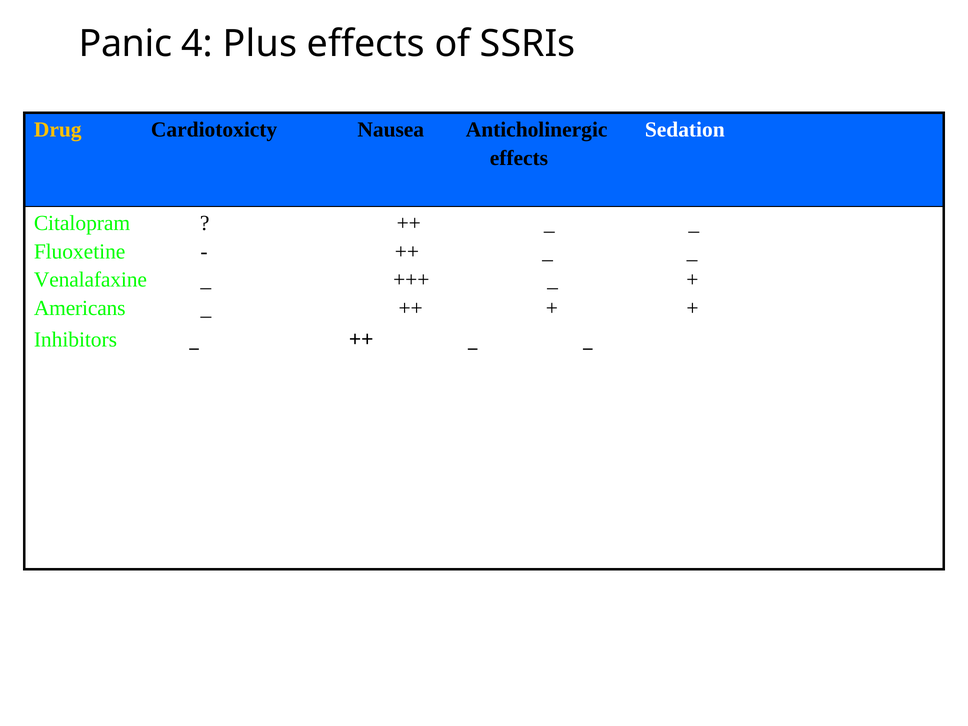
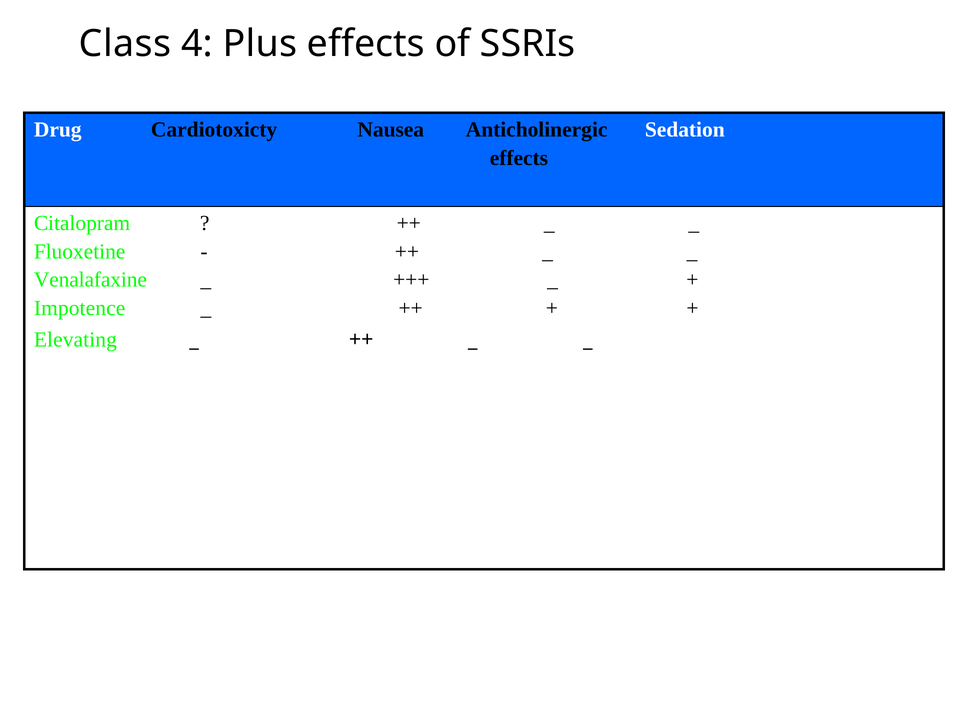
Panic: Panic -> Class (125, 44)
Drug colour: yellow -> white (58, 130)
Americans: Americans -> Impotence (80, 308)
Inhibitors: Inhibitors -> Elevating (75, 340)
